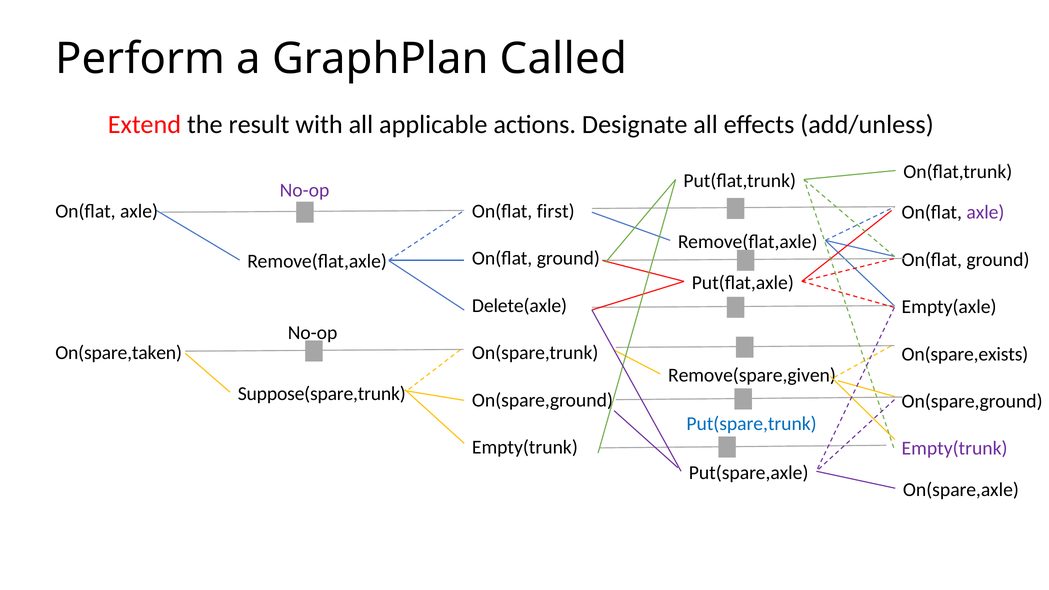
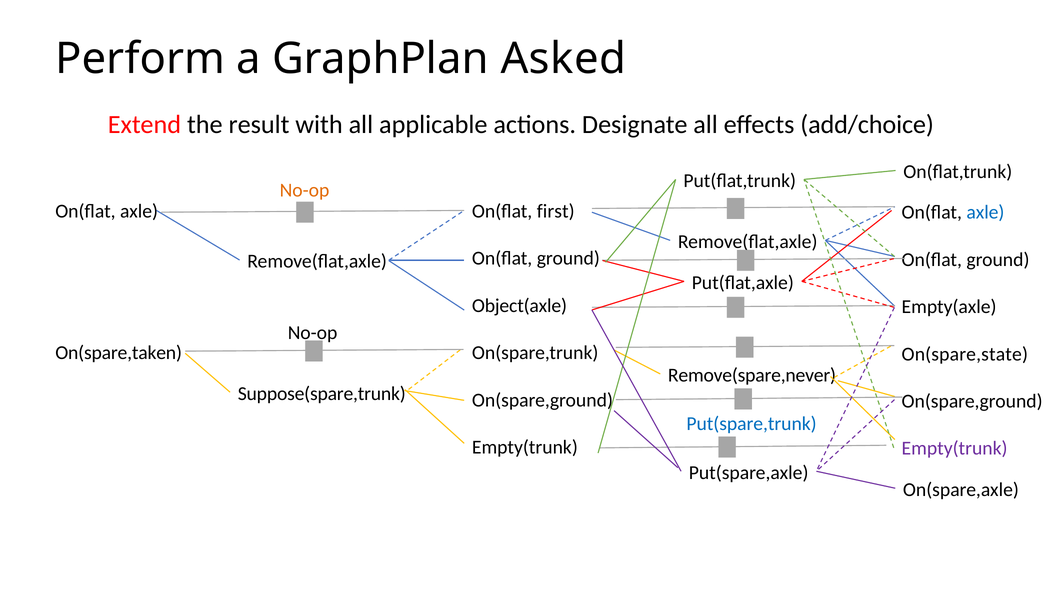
Called: Called -> Asked (563, 59)
add/unless: add/unless -> add/choice (867, 125)
No-op colour: purple -> orange (305, 190)
axle colour: purple -> blue (985, 212)
Delete(axle: Delete(axle -> Object(axle (519, 306)
On(spare,exists: On(spare,exists -> On(spare,state (965, 354)
Remove(spare,given: Remove(spare,given -> Remove(spare,never (752, 375)
